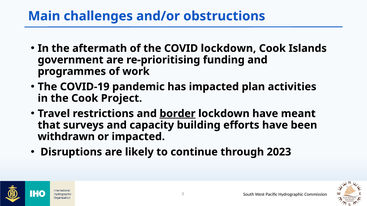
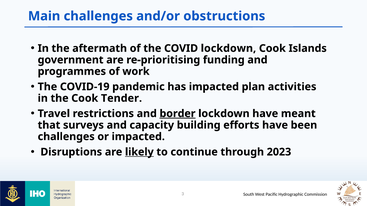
Project: Project -> Tender (121, 98)
withdrawn: withdrawn -> challenges (66, 137)
likely underline: none -> present (139, 152)
